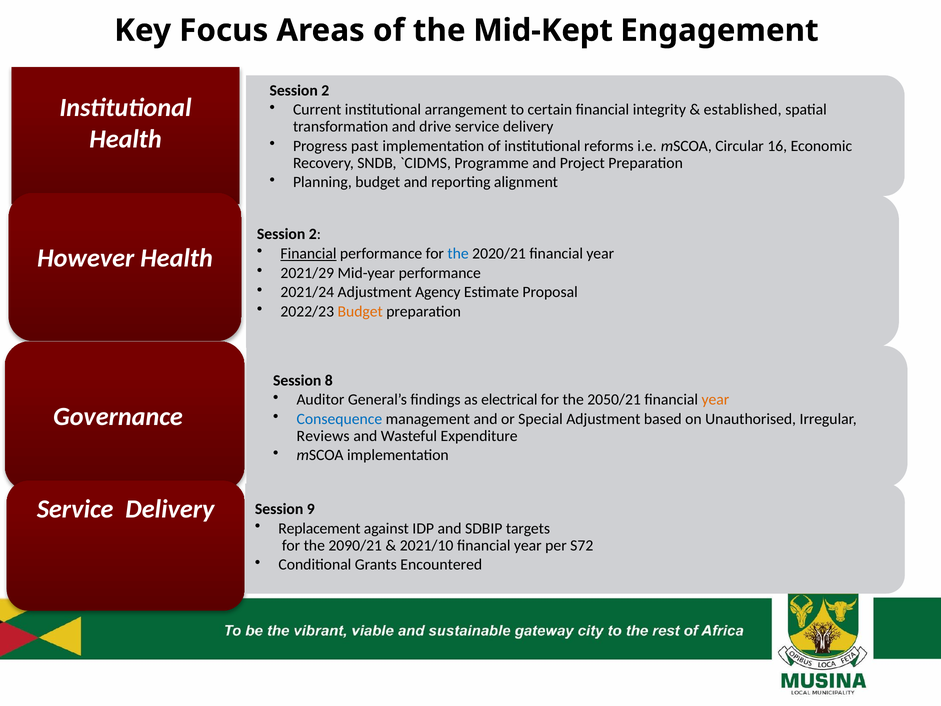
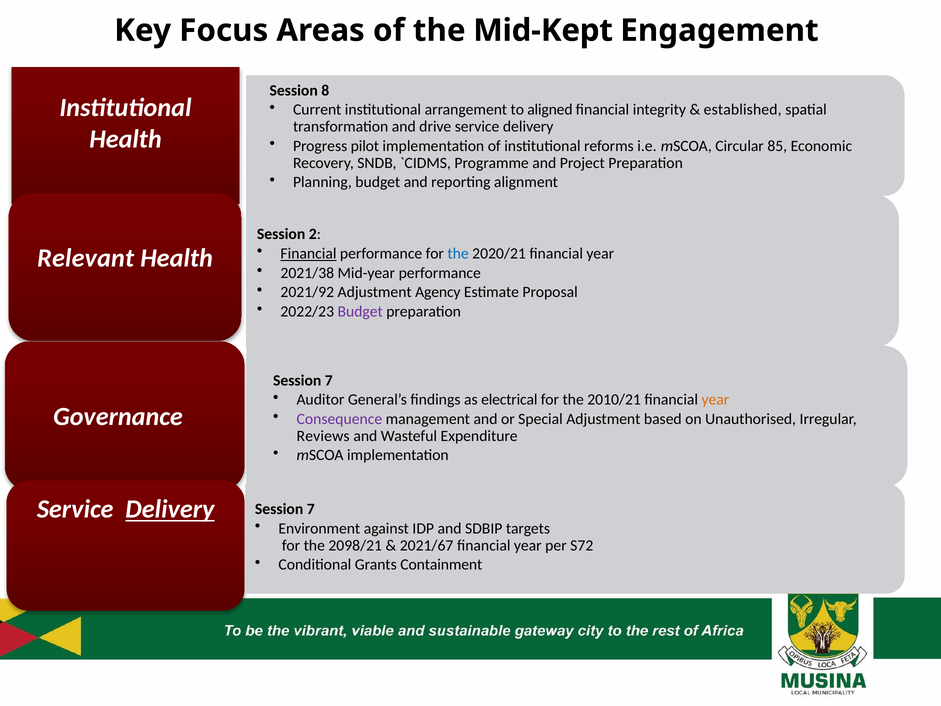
2: 2 -> 8 (325, 90)
certain: certain -> aligned (550, 110)
past: past -> pilot (365, 146)
16: 16 -> 85 (777, 146)
However: However -> Relevant (86, 258)
2021/29: 2021/29 -> 2021/38 (307, 273)
2021/24: 2021/24 -> 2021/92 (307, 292)
Budget colour: orange -> purple (360, 311)
8: 8 -> 7 (329, 380)
2050/21: 2050/21 -> 2010/21 (614, 400)
Consequence colour: blue -> purple (339, 419)
Delivery underline: none -> present (170, 509)
9: 9 -> 7 (311, 509)
Replacement: Replacement -> Environment (319, 528)
2090/21: 2090/21 -> 2098/21 (355, 545)
2021/10: 2021/10 -> 2021/67 (427, 545)
Encountered: Encountered -> Containment (441, 565)
